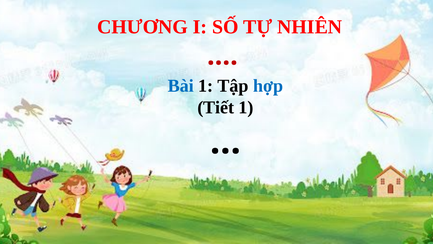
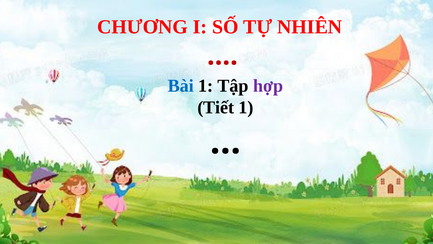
hợp colour: blue -> purple (268, 86)
